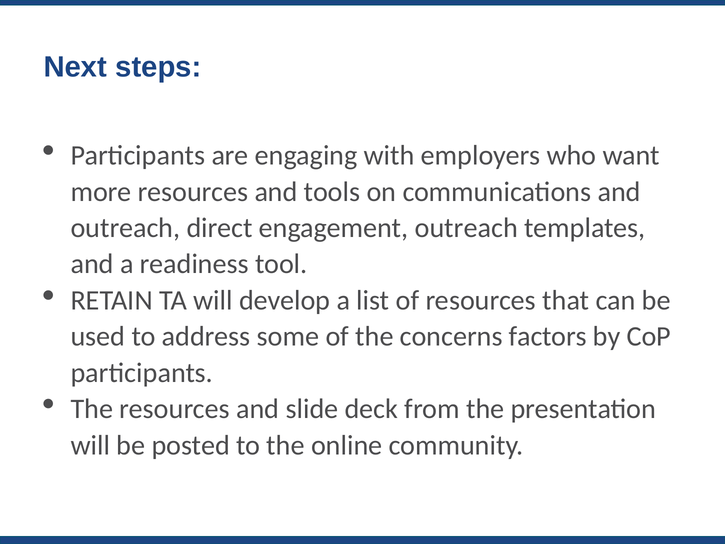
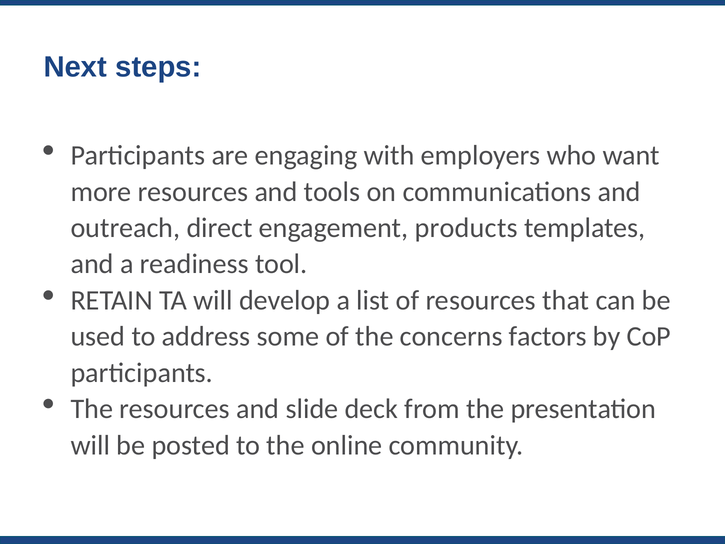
engagement outreach: outreach -> products (466, 228)
